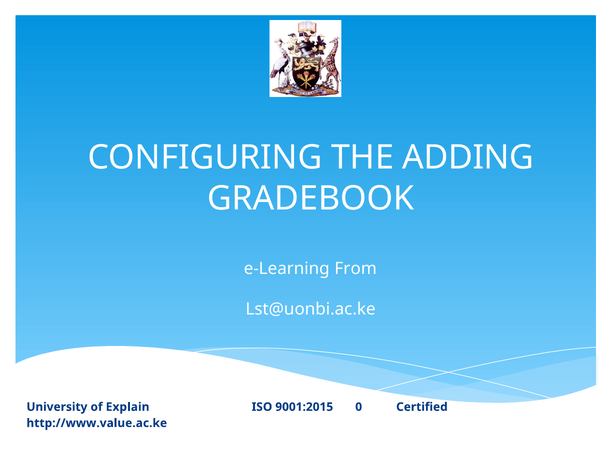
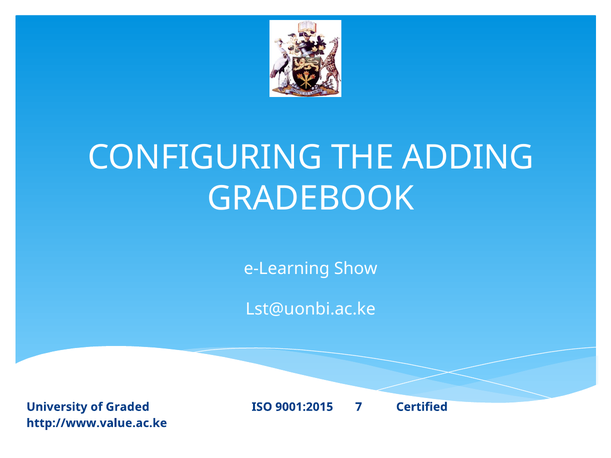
From: From -> Show (356, 269)
Explain: Explain -> Graded (128, 407)
0: 0 -> 7 (359, 407)
